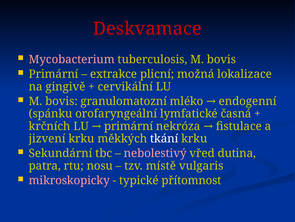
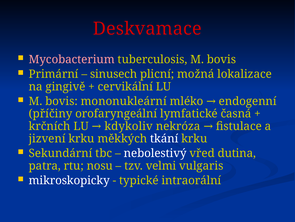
extrakce: extrakce -> sinusech (114, 74)
granulomatozní: granulomatozní -> mononukleární (124, 101)
spánku: spánku -> příčiny (51, 113)
LU primární: primární -> kdykoliv (129, 126)
nebolestivý colour: pink -> white (155, 153)
místě: místě -> velmi (161, 165)
mikroskopicky colour: pink -> white (69, 180)
přítomnost: přítomnost -> intraorální (191, 180)
